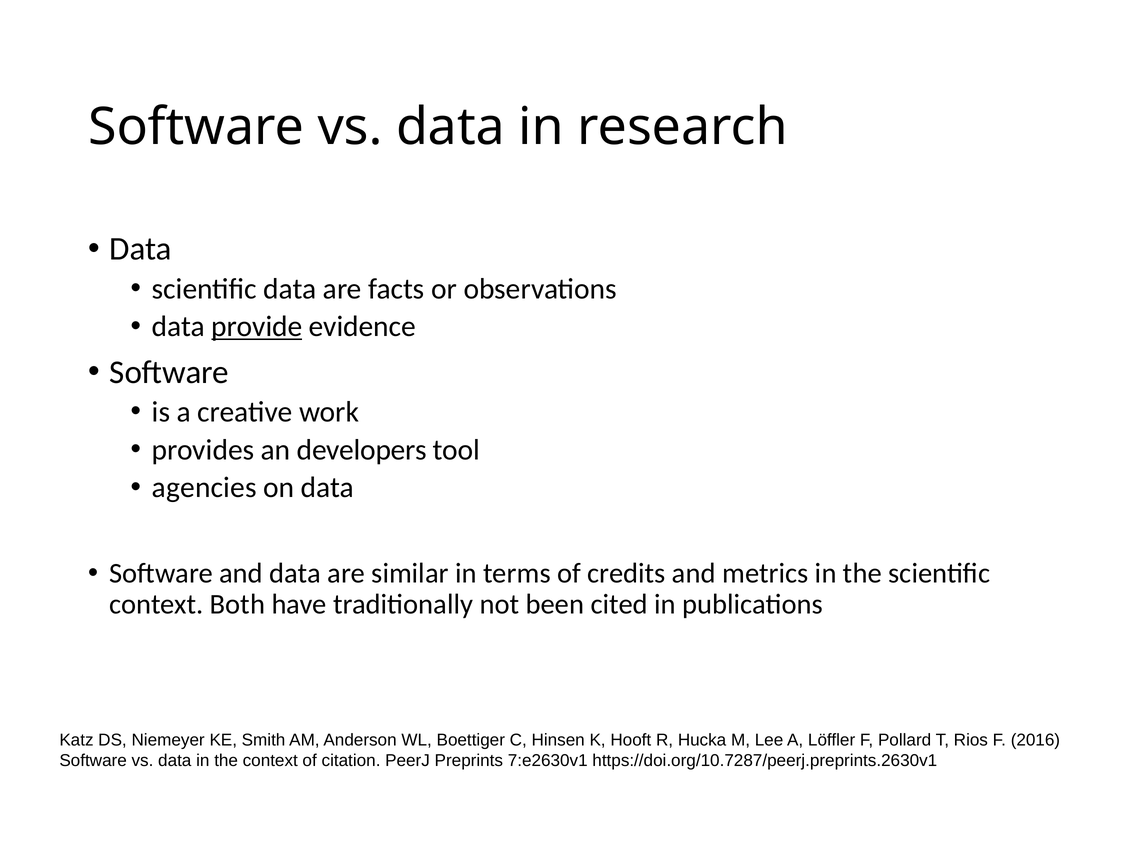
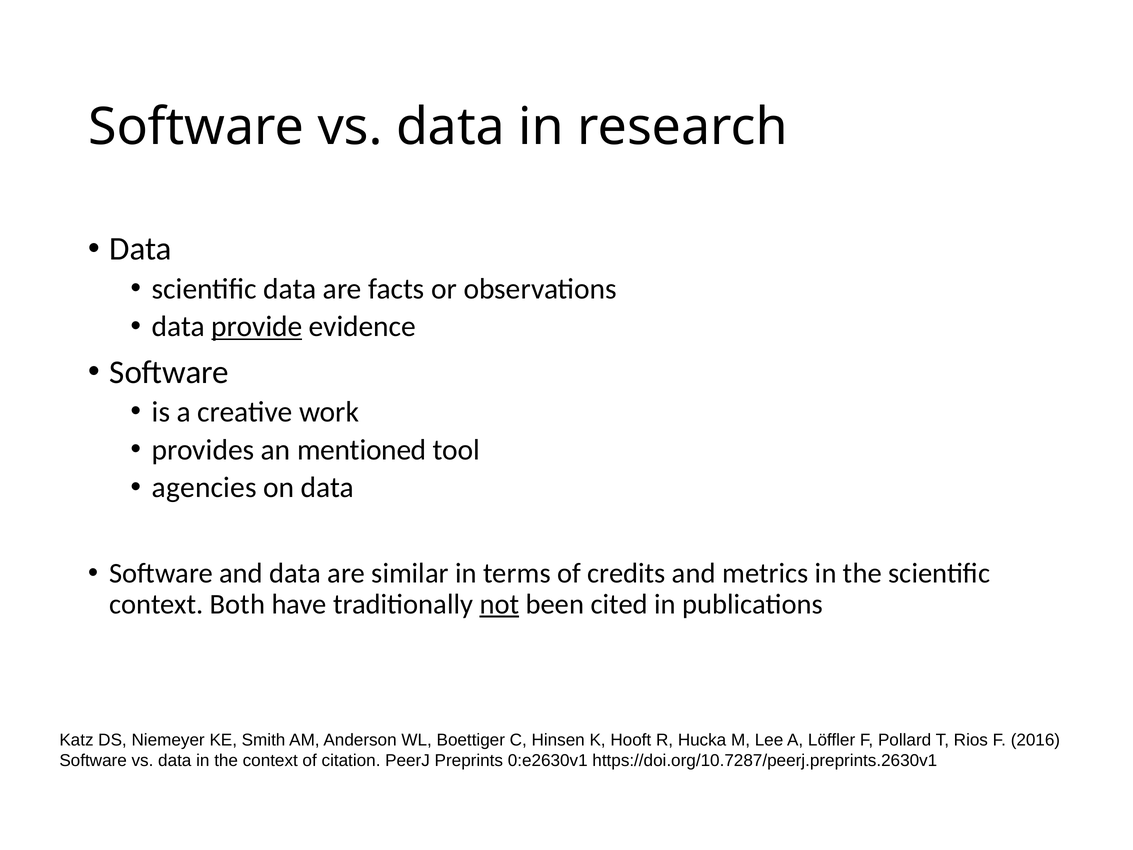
developers: developers -> mentioned (362, 450)
not underline: none -> present (499, 604)
7:e2630v1: 7:e2630v1 -> 0:e2630v1 (548, 760)
